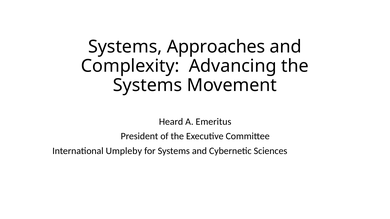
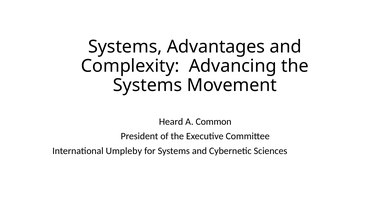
Approaches: Approaches -> Advantages (216, 47)
Emeritus: Emeritus -> Common (214, 122)
